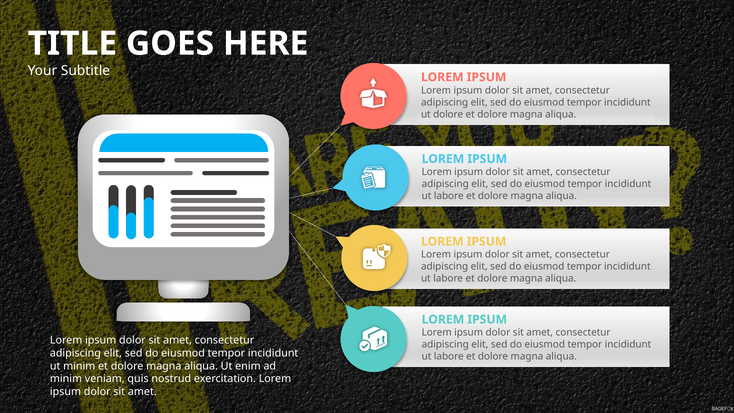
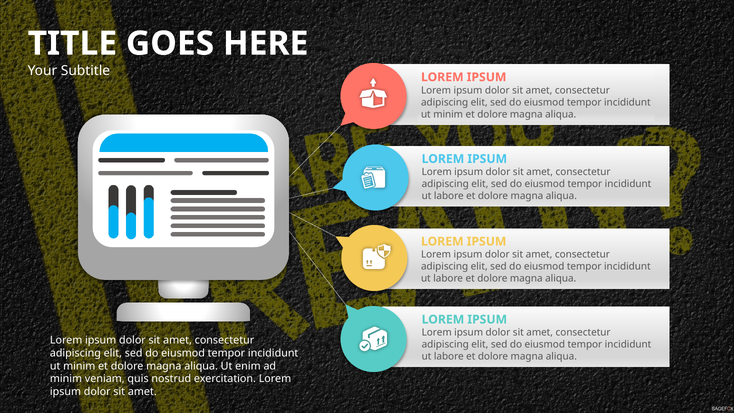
dolore: dolore -> minim (448, 114)
